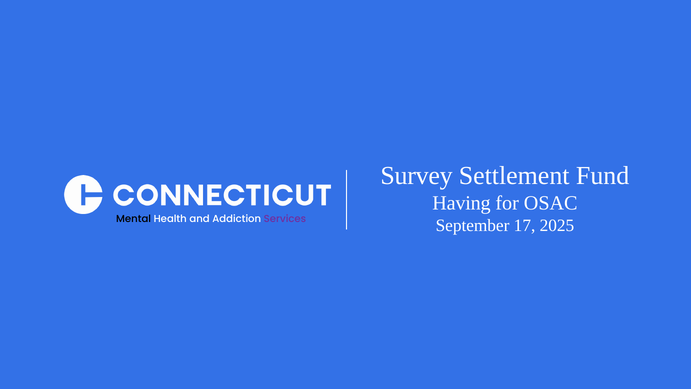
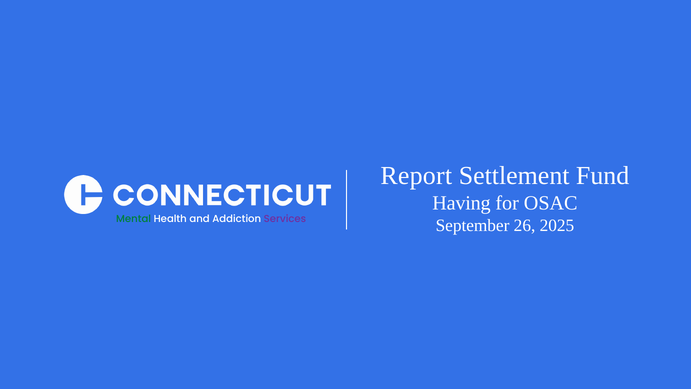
Survey: Survey -> Report (416, 176)
17: 17 -> 26 (525, 225)
Mental colour: black -> green (134, 219)
